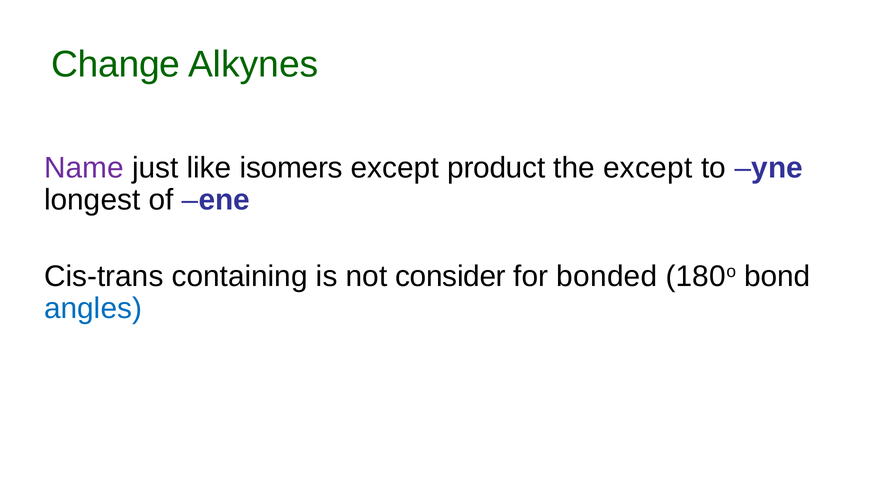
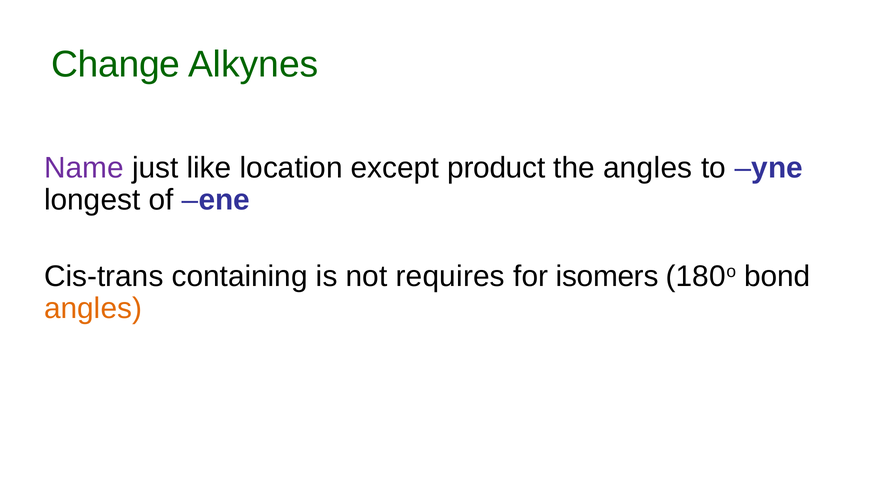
isomers: isomers -> location (291, 168)
the except: except -> angles (648, 168)
consider: consider -> requires (450, 277)
bonded: bonded -> isomers (607, 277)
angles colour: blue -> orange (93, 309)
